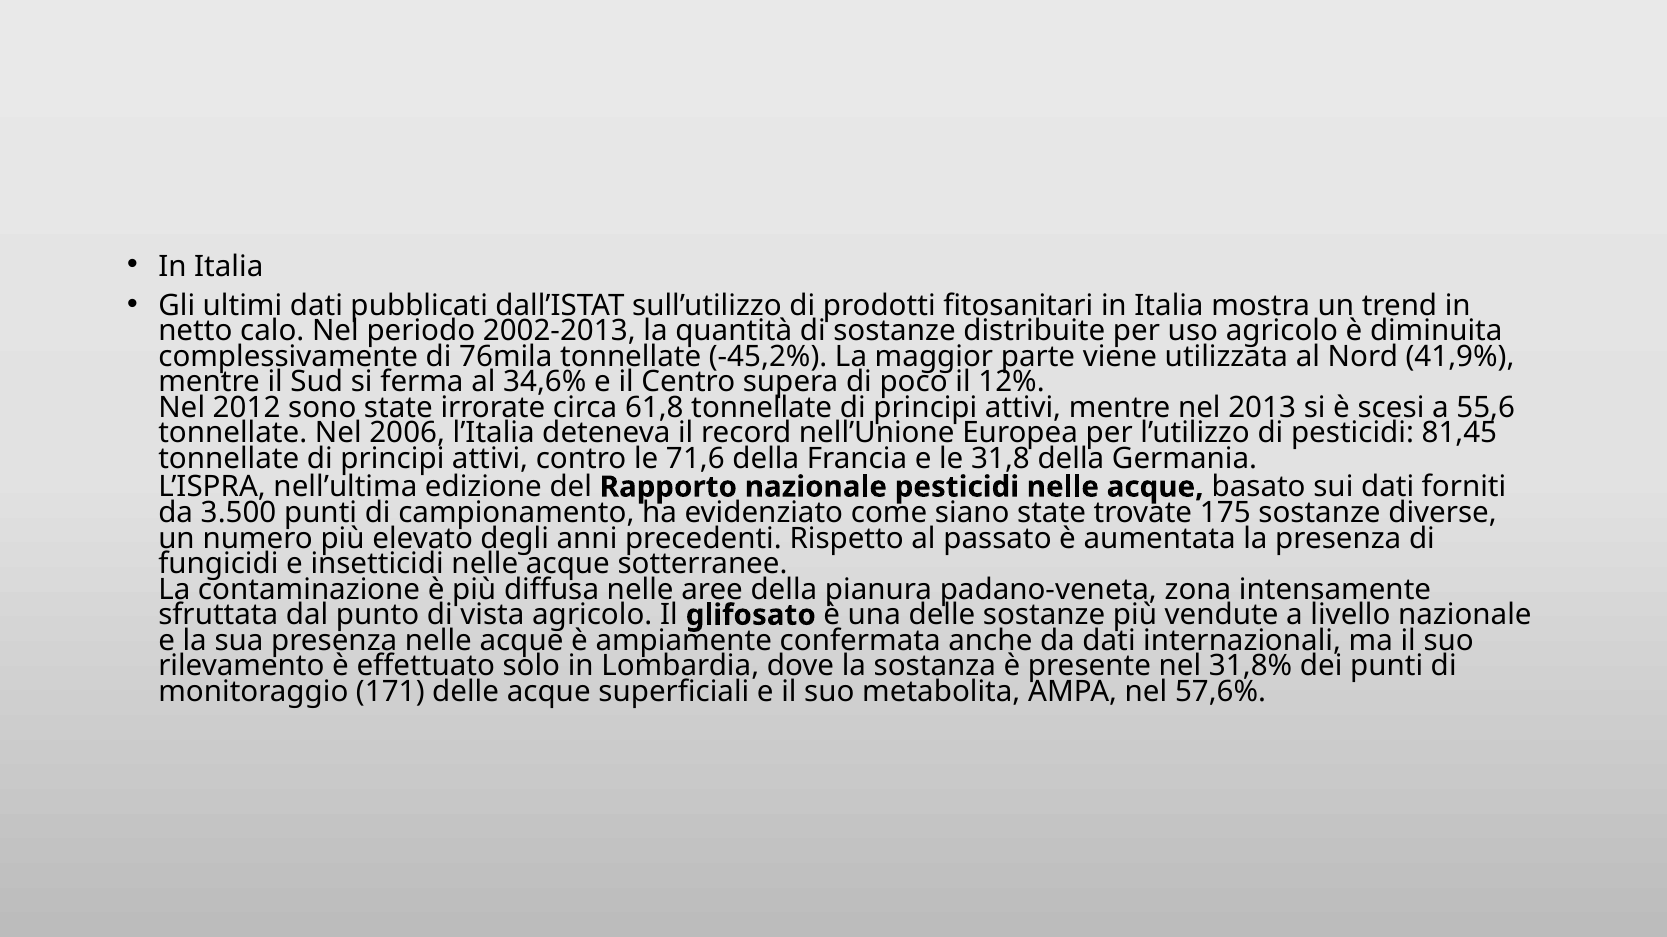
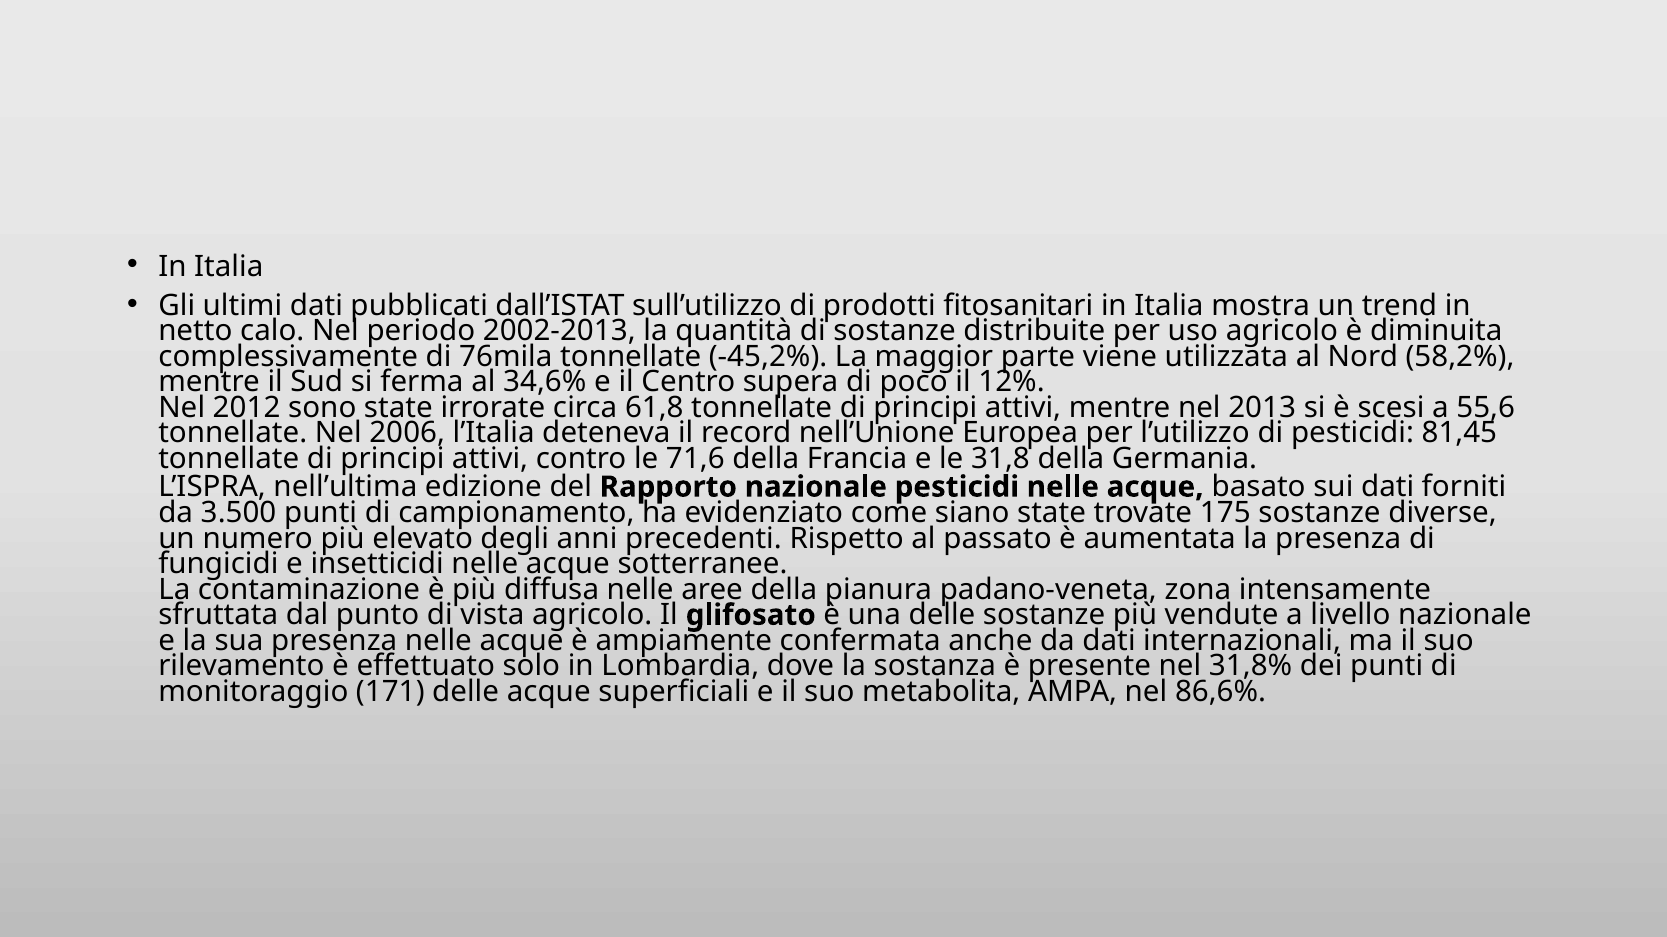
41,9%: 41,9% -> 58,2% (1460, 357)
57,6%: 57,6% -> 86,6% (1221, 692)
